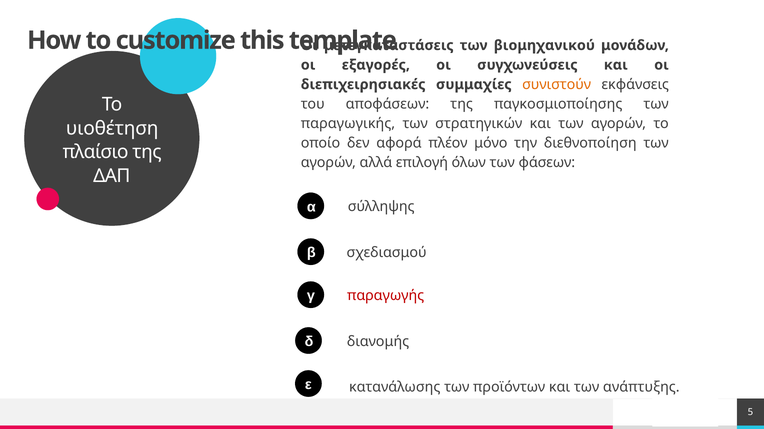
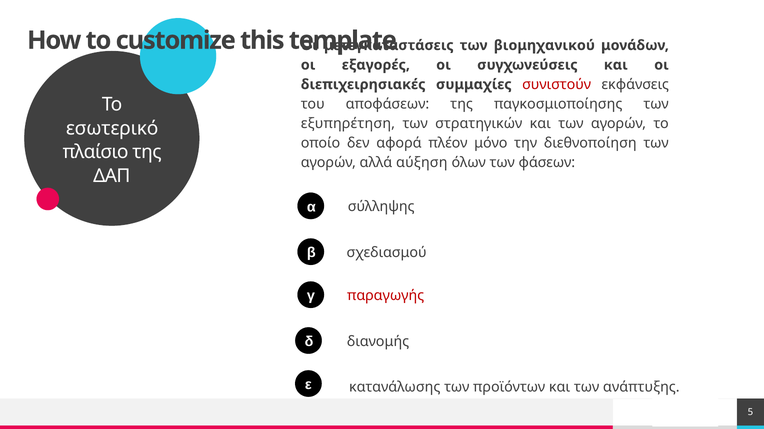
συνιστούν colour: orange -> red (557, 85)
παραγωγικής: παραγωγικής -> εξυπηρέτηση (348, 124)
υιοθέτηση: υιοθέτηση -> εσωτερικό (112, 128)
επιλογή: επιλογή -> αύξηση (422, 163)
